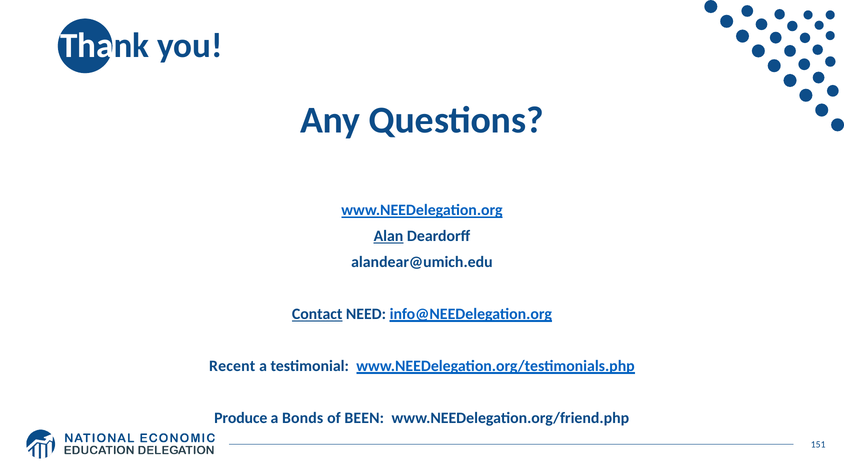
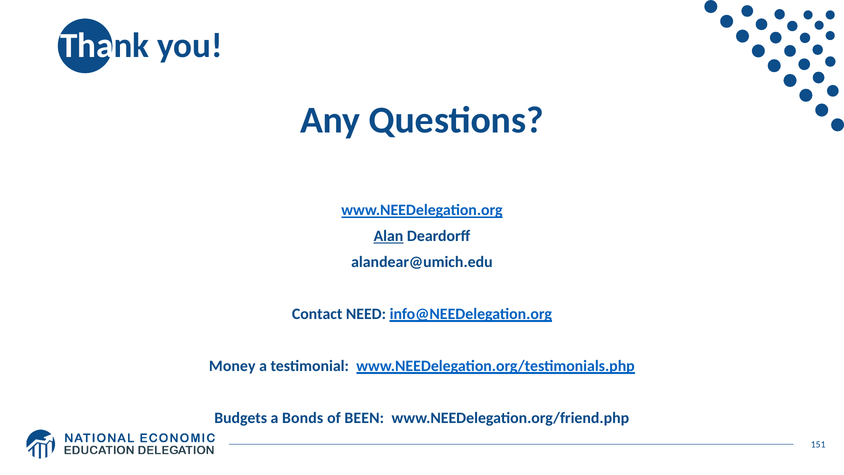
Contact underline: present -> none (317, 314)
Recent: Recent -> Money (232, 366)
Produce: Produce -> Budgets (241, 418)
